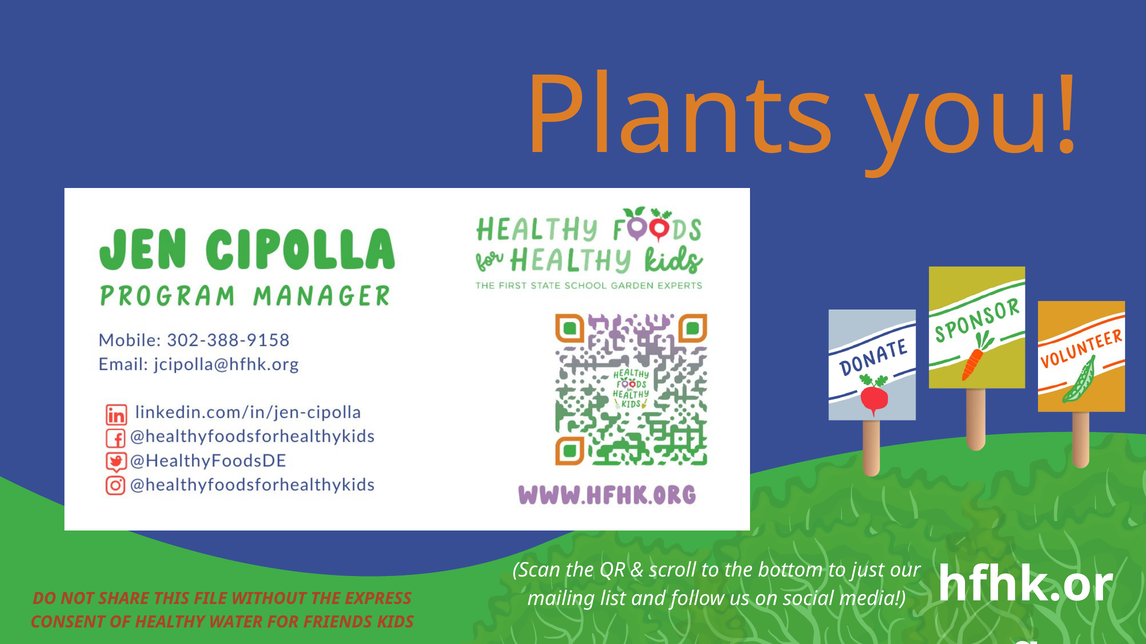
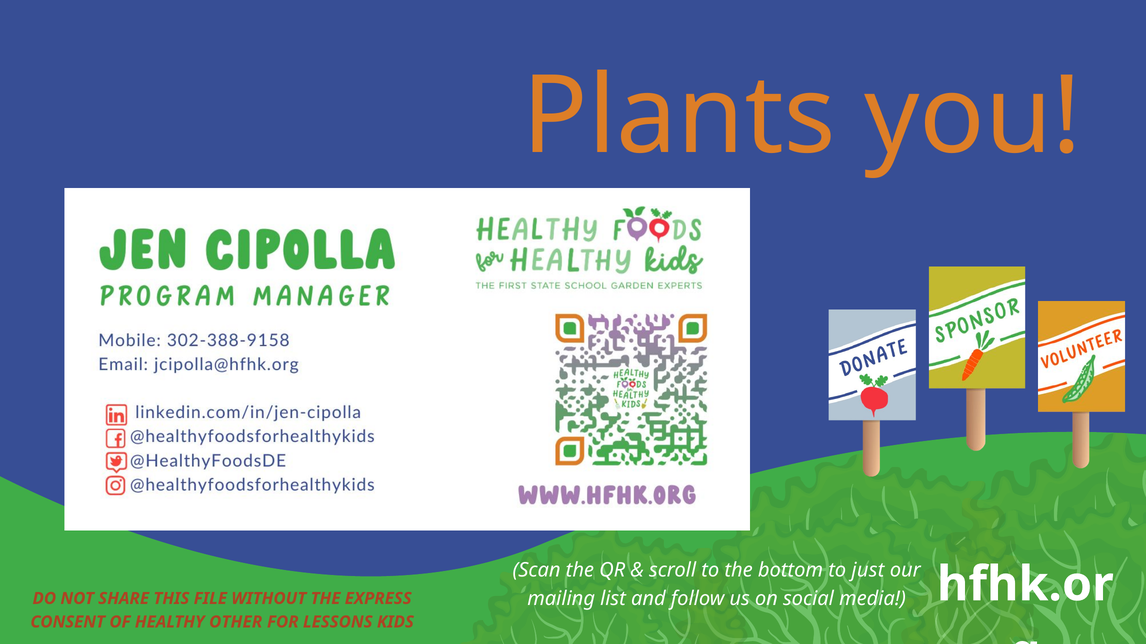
WATER: WATER -> OTHER (236, 623)
FRIENDS: FRIENDS -> LESSONS (338, 623)
